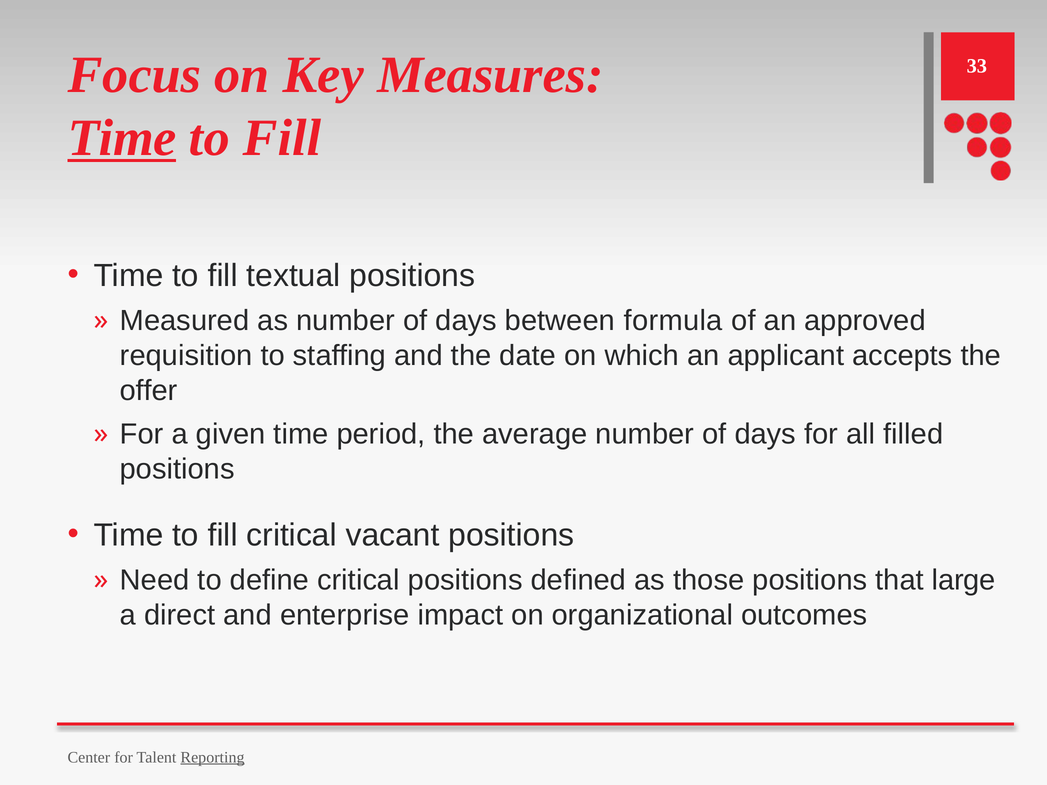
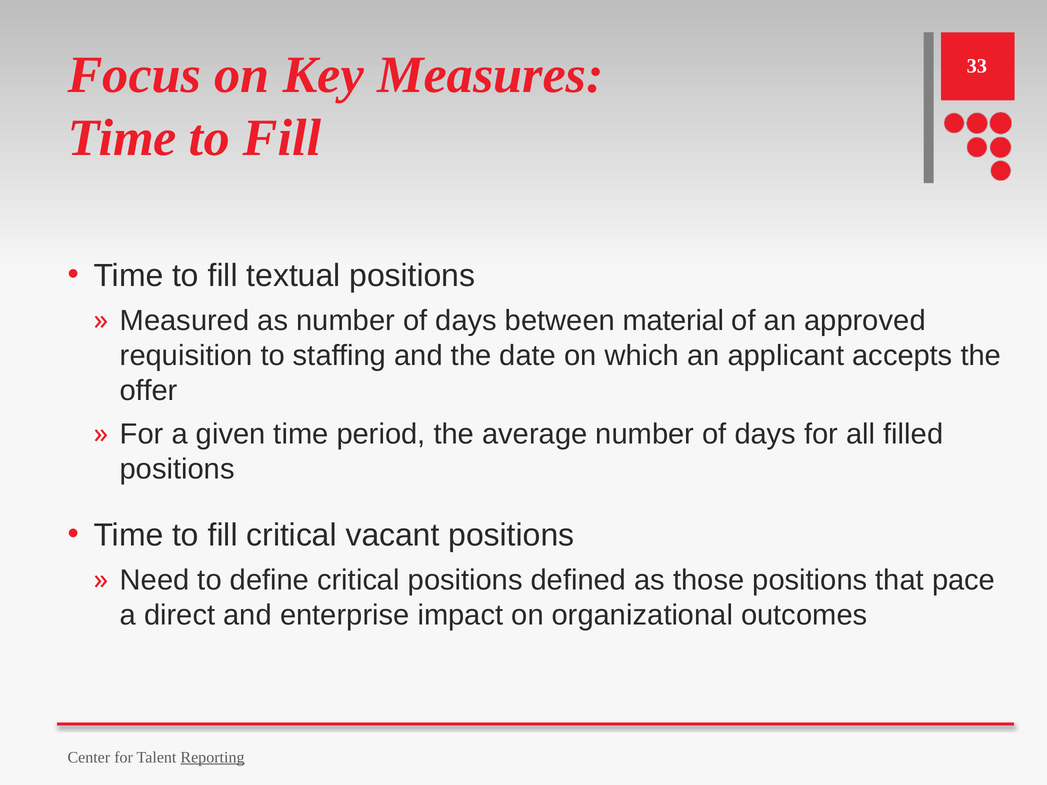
Time underline: present -> none (122, 138)
formula: formula -> material (673, 321)
large: large -> pace (964, 580)
